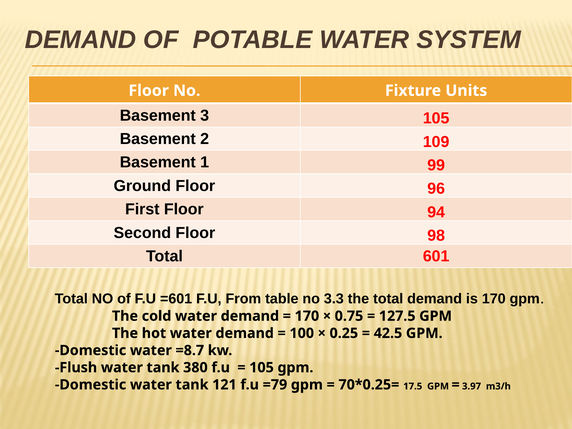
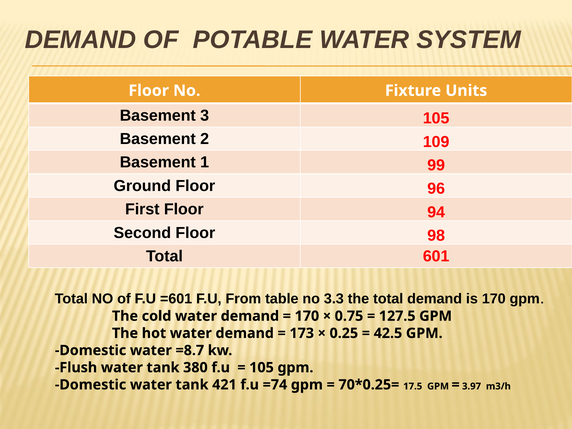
100: 100 -> 173 (302, 333)
121: 121 -> 421 (224, 385)
=79: =79 -> =74 (275, 385)
